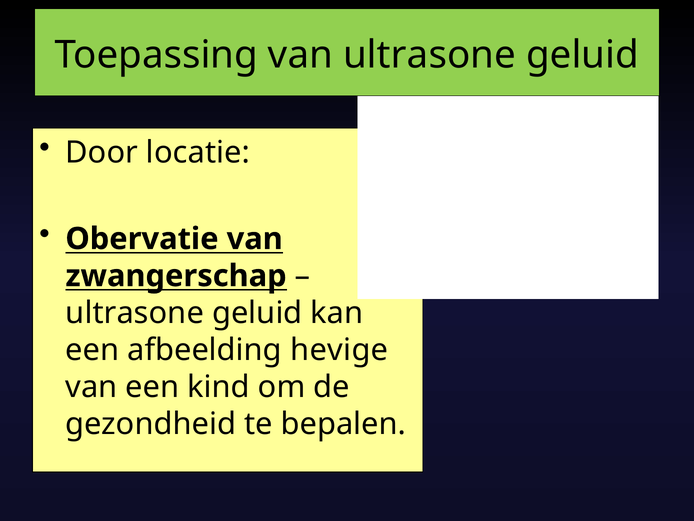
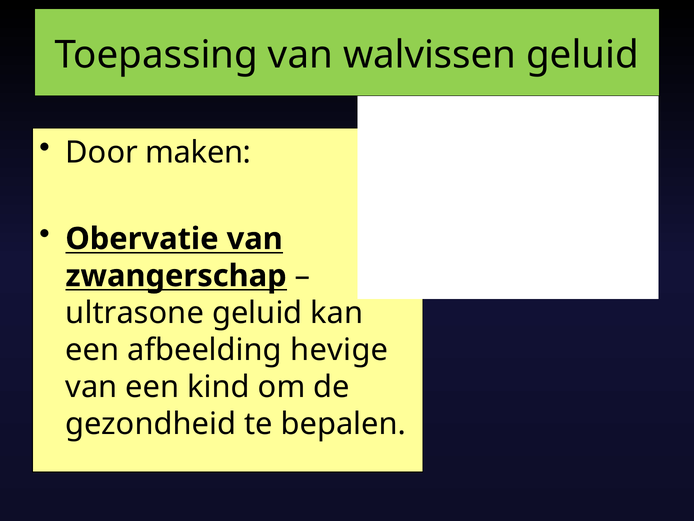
van ultrasone: ultrasone -> walvissen (430, 55)
locatie: locatie -> maken (198, 152)
